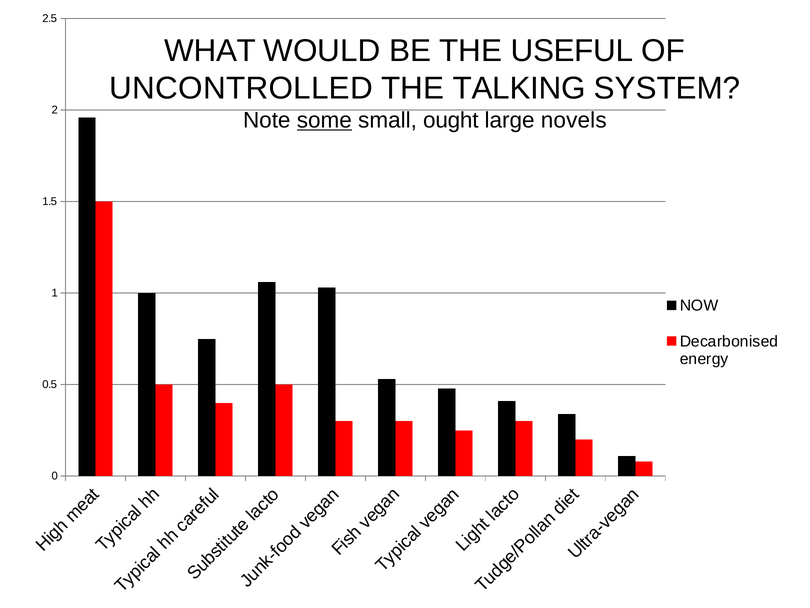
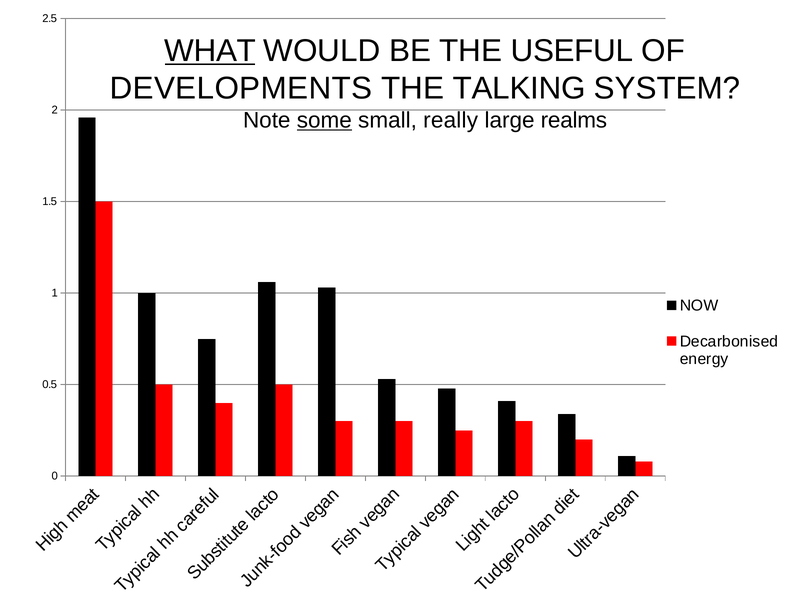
WHAT underline: none -> present (210, 51)
UNCONTROLLED: UNCONTROLLED -> DEVELOPMENTS (241, 88)
ought: ought -> really (451, 120)
novels: novels -> realms (574, 120)
